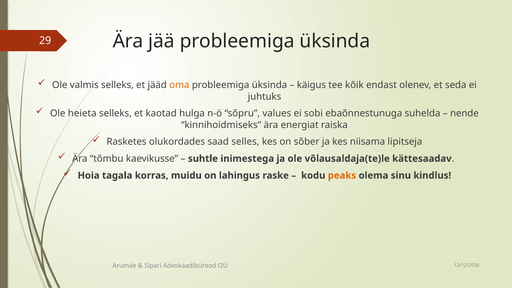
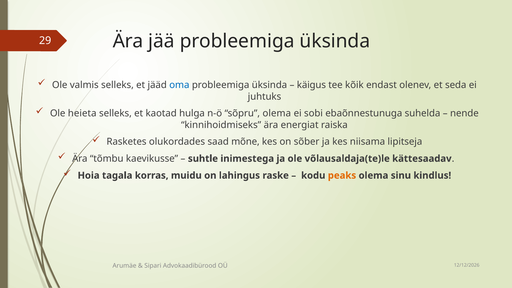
oma colour: orange -> blue (179, 85)
sõpru values: values -> olema (277, 113)
selles: selles -> mõne (245, 142)
